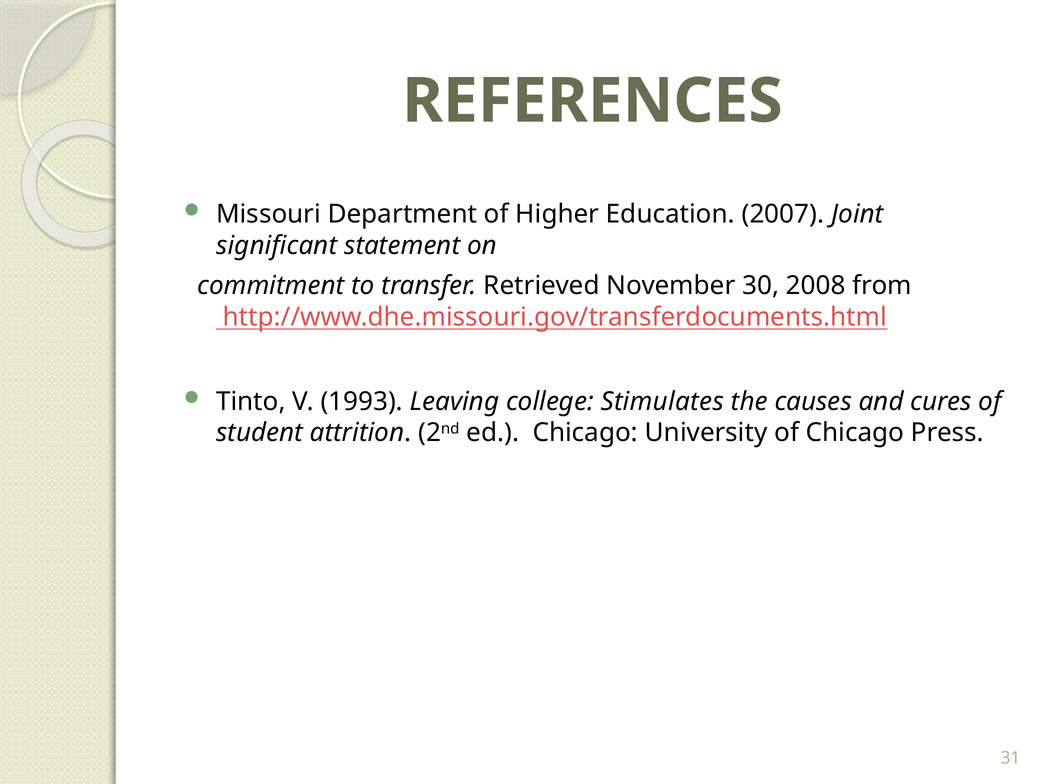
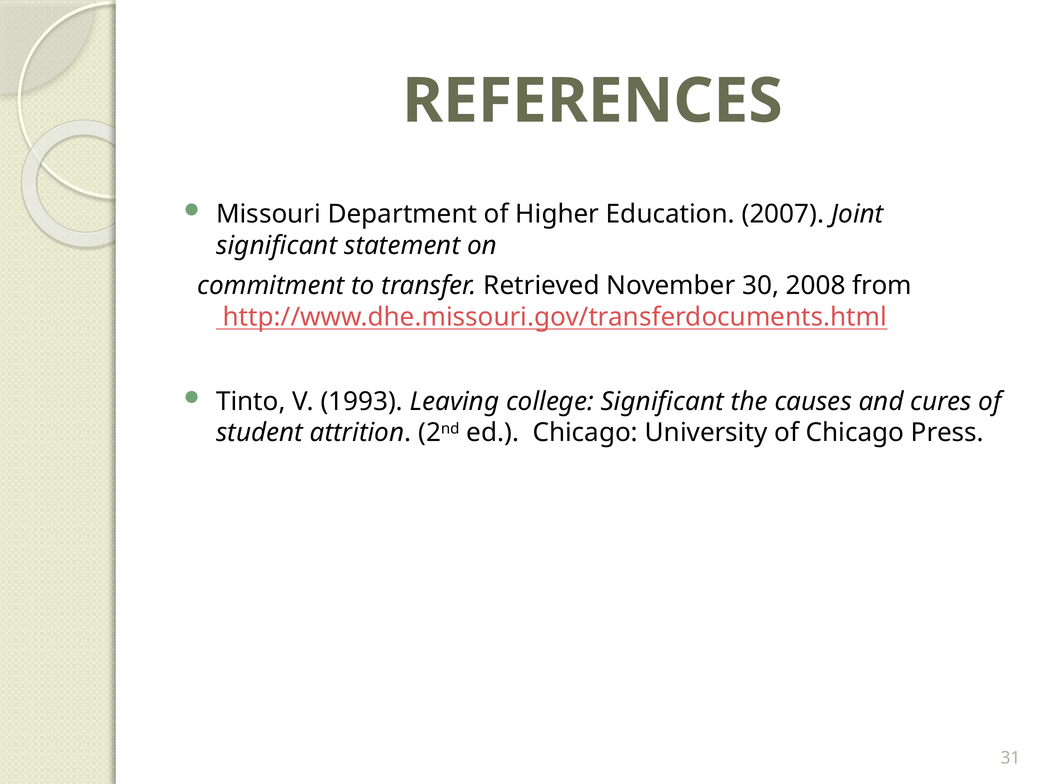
college Stimulates: Stimulates -> Significant (662, 401)
